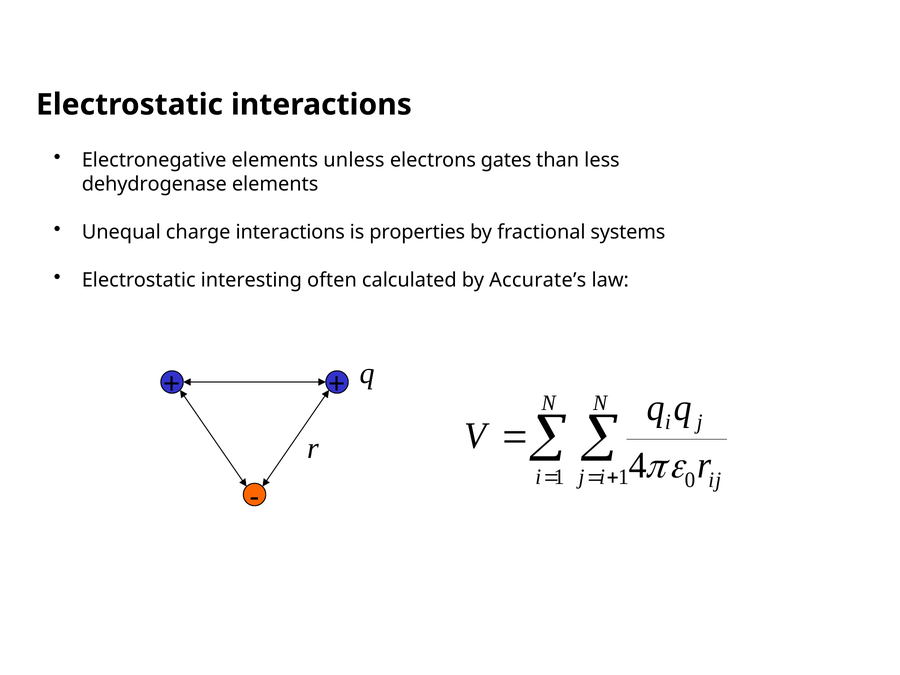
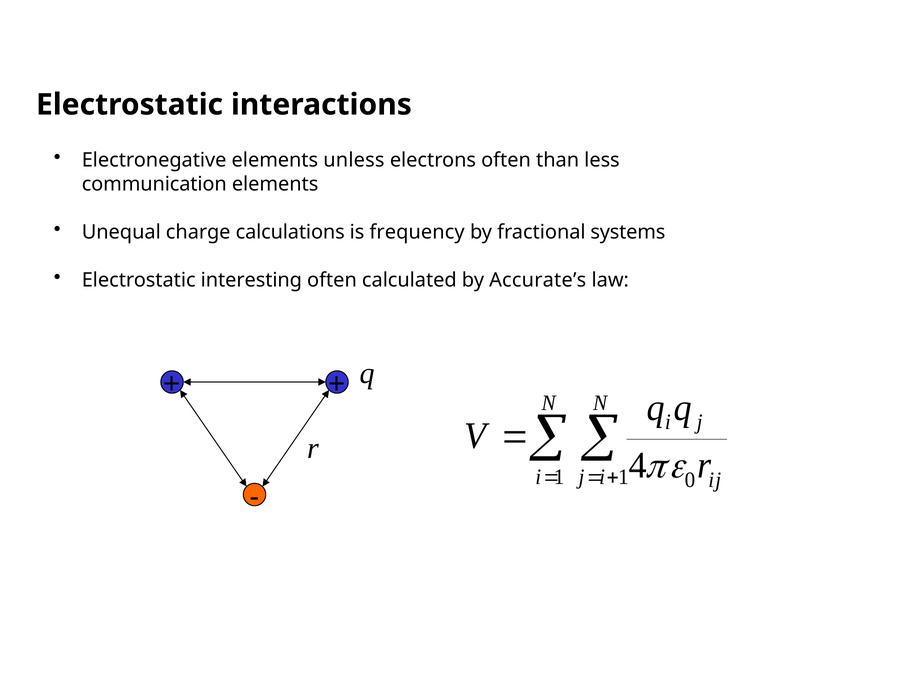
electrons gates: gates -> often (506, 160)
dehydrogenase: dehydrogenase -> communication (154, 184)
charge interactions: interactions -> calculations (290, 232)
properties: properties -> frequency (417, 232)
